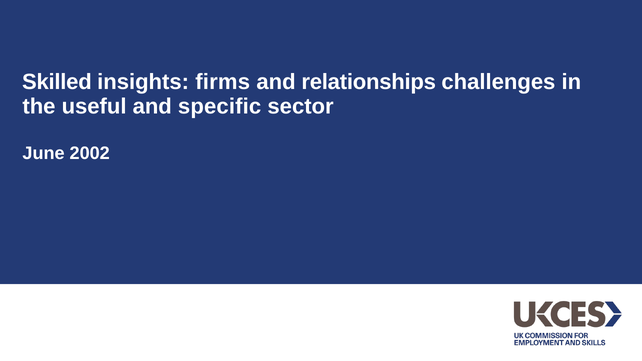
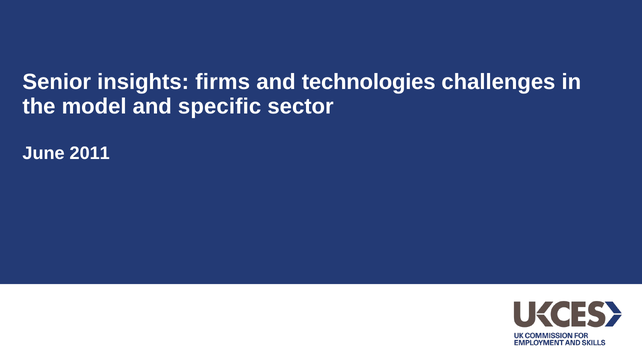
Skilled: Skilled -> Senior (57, 82)
relationships: relationships -> technologies (369, 82)
useful: useful -> model (94, 107)
2002: 2002 -> 2011 (90, 154)
